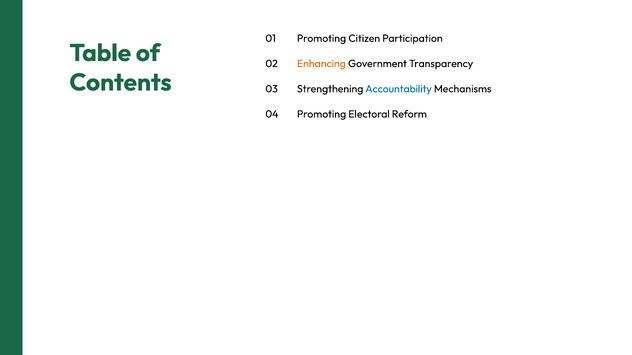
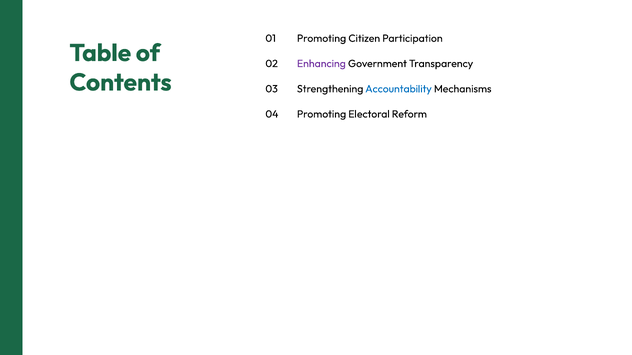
Enhancing colour: orange -> purple (321, 64)
